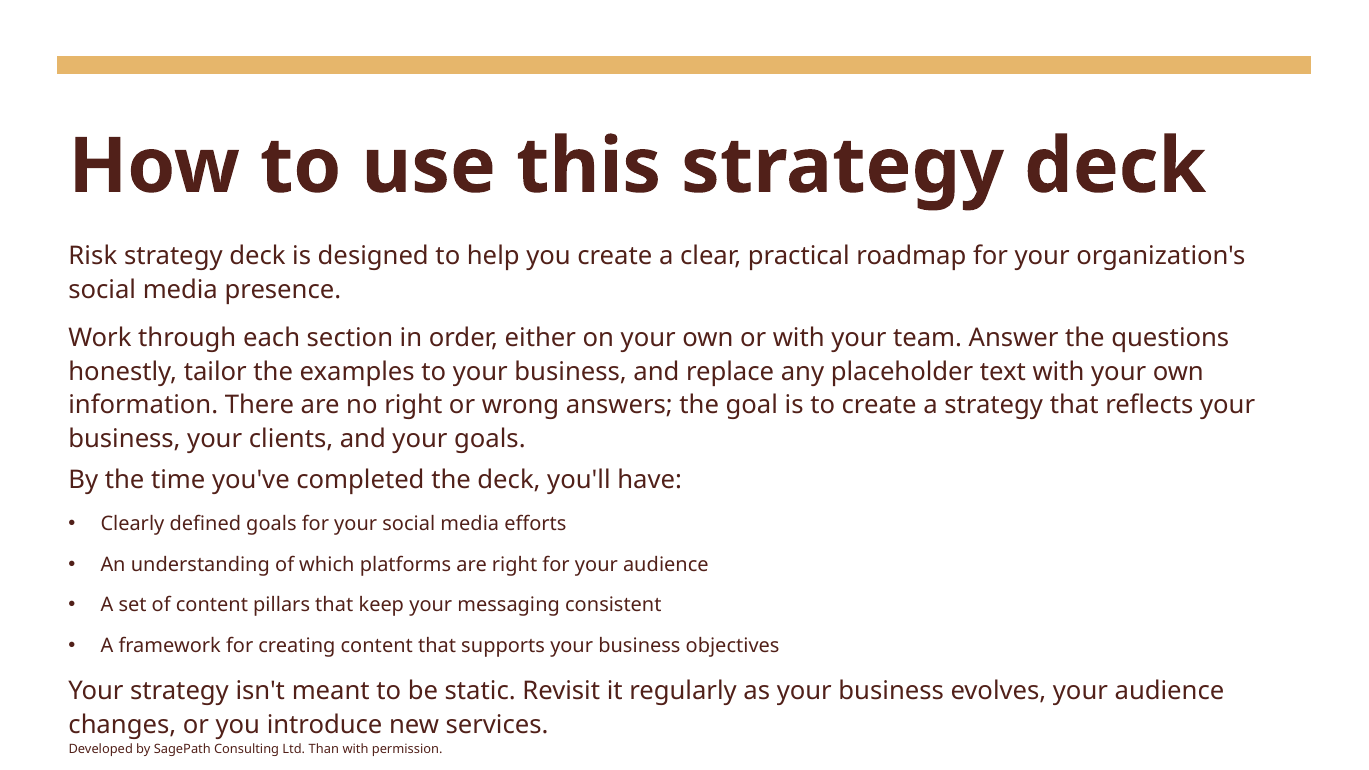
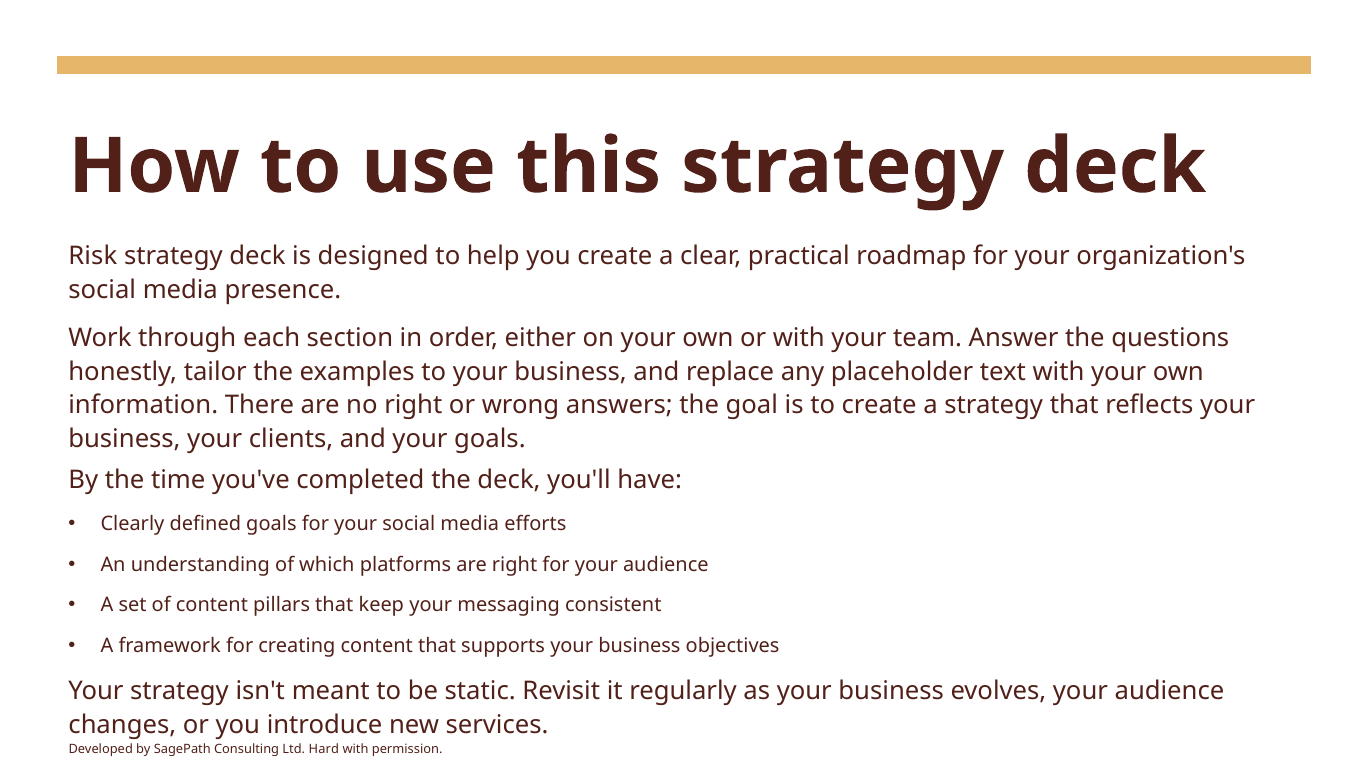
Than: Than -> Hard (324, 749)
